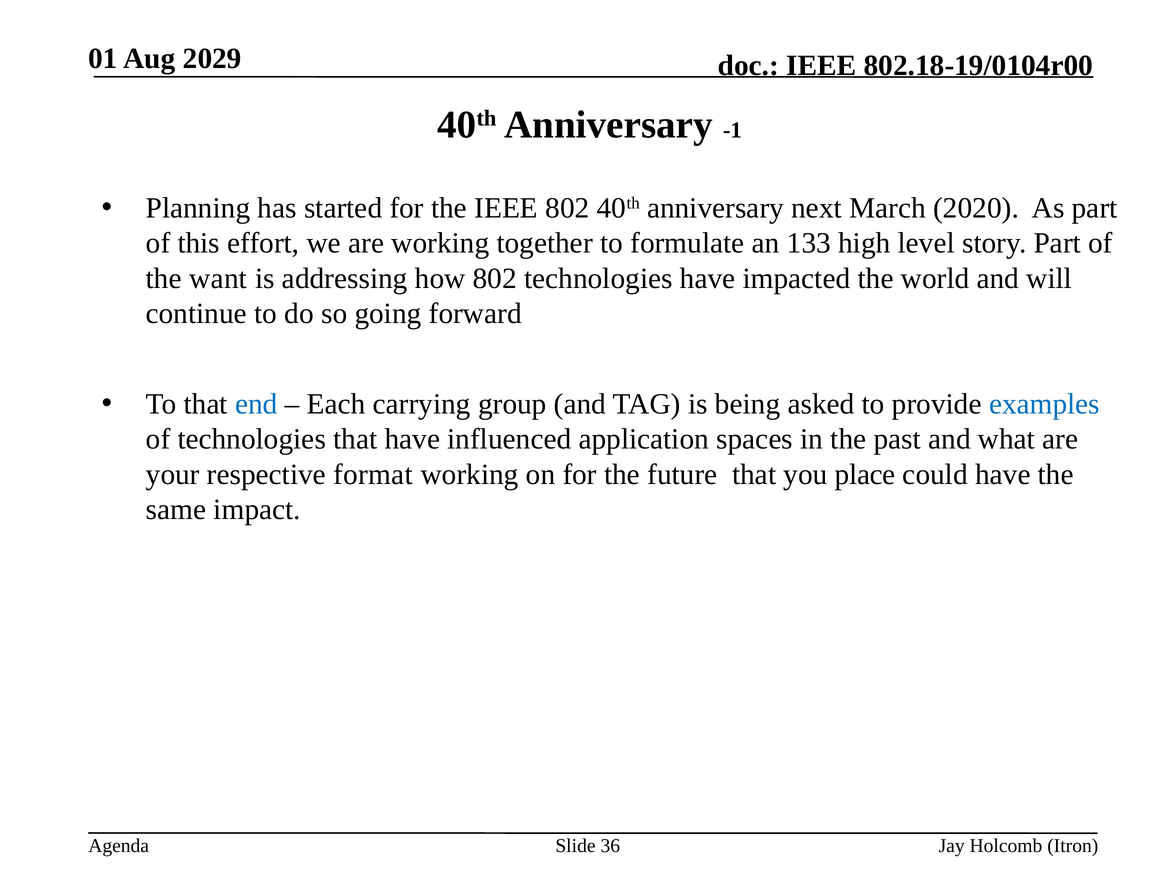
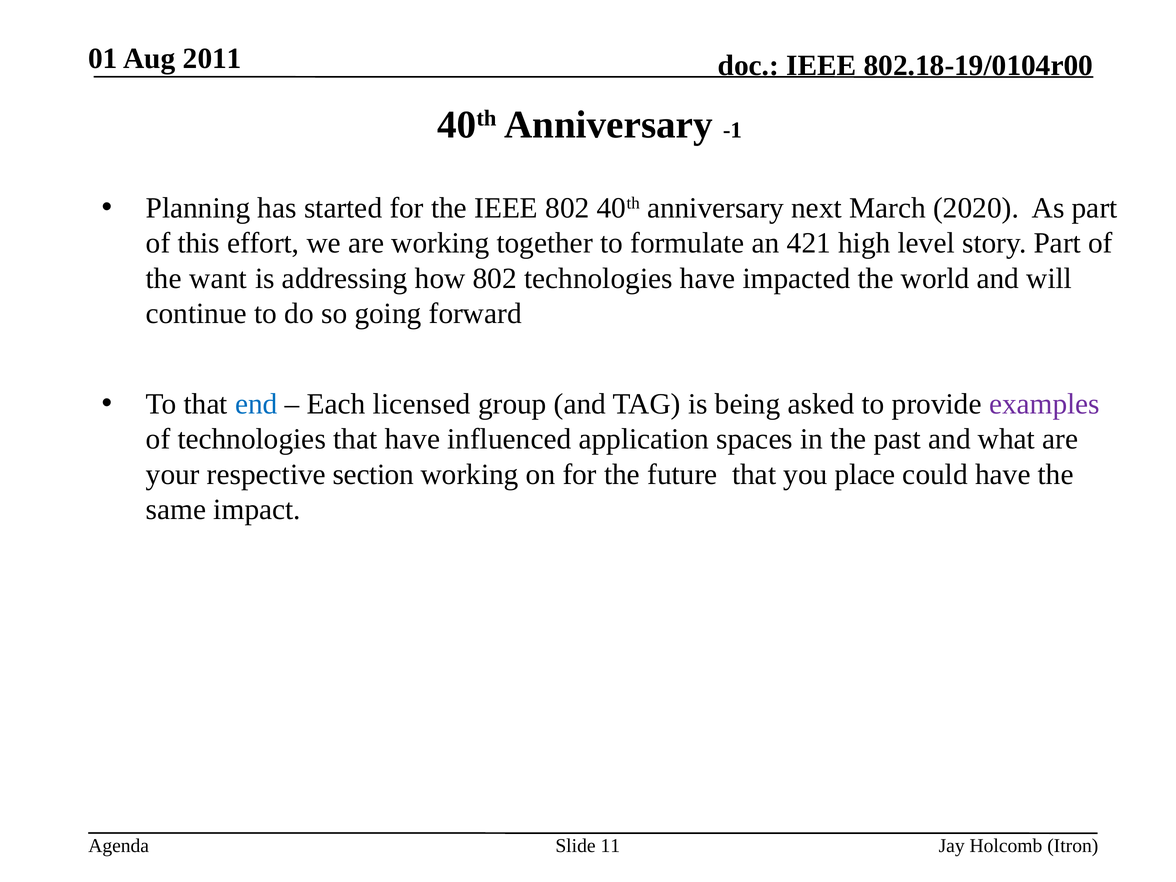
2029: 2029 -> 2011 (212, 59)
133: 133 -> 421 (809, 243)
carrying: carrying -> licensed (422, 404)
examples colour: blue -> purple (1044, 404)
format: format -> section (373, 474)
36: 36 -> 11 (610, 846)
